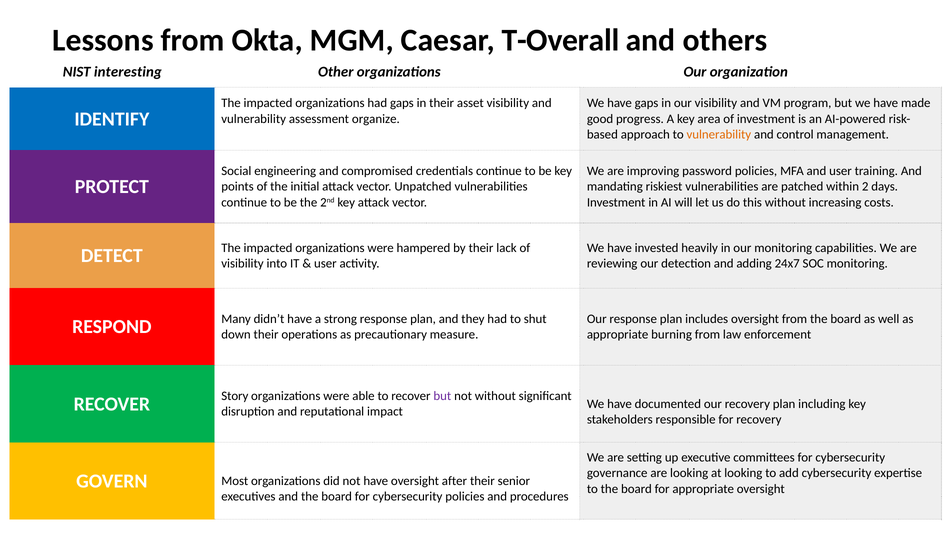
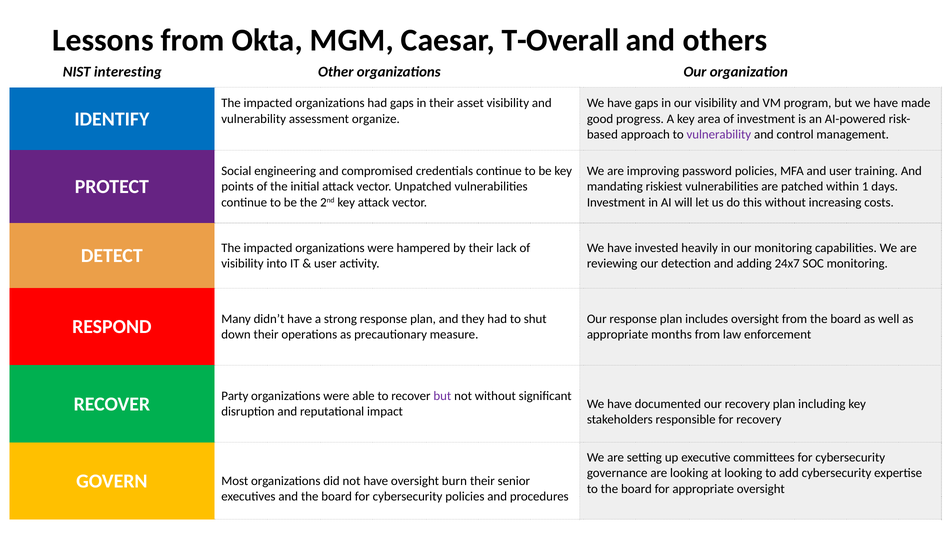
vulnerability colour: orange -> purple (719, 135)
2: 2 -> 1 (865, 187)
burning: burning -> months (672, 335)
Story: Story -> Party (235, 396)
after: after -> burn (454, 481)
